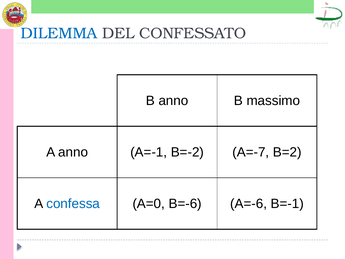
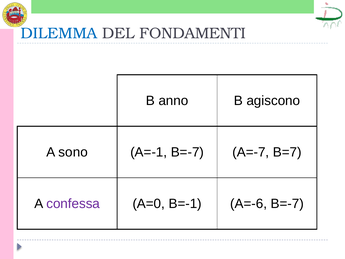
CONFESSATO: CONFESSATO -> FONDAMENTI (193, 33)
massimo: massimo -> agiscono (273, 101)
A anno: anno -> sono (73, 152)
A=-1 B=-2: B=-2 -> B=-7 (187, 152)
B=2: B=2 -> B=7 (287, 152)
confessa colour: blue -> purple (73, 203)
B=-6: B=-6 -> B=-1 (185, 203)
A=-6 B=-1: B=-1 -> B=-7 (287, 203)
